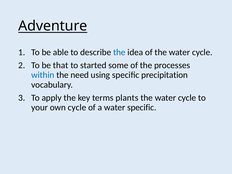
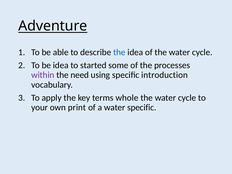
be that: that -> idea (61, 65)
within colour: blue -> purple (43, 75)
precipitation: precipitation -> introduction (165, 75)
plants: plants -> whole (127, 98)
own cycle: cycle -> print (77, 107)
